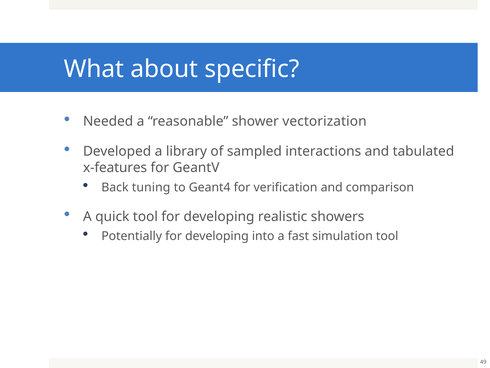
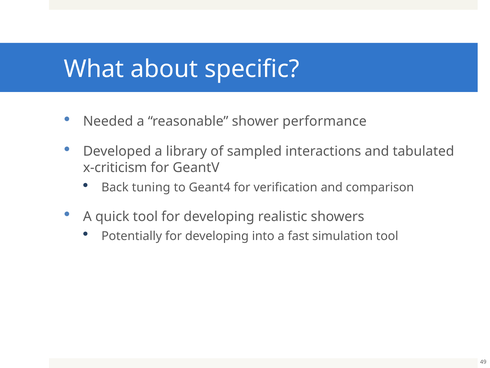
vectorization: vectorization -> performance (325, 121)
x-features: x-features -> x-criticism (115, 168)
